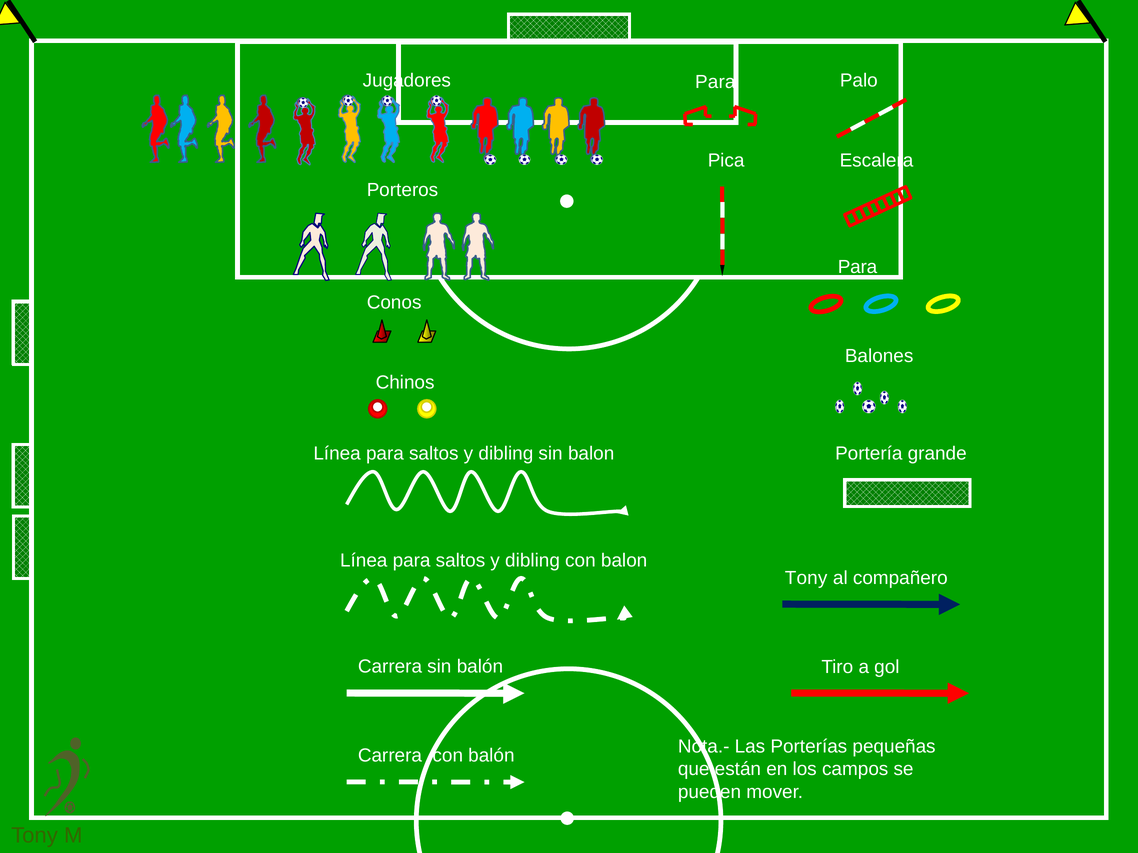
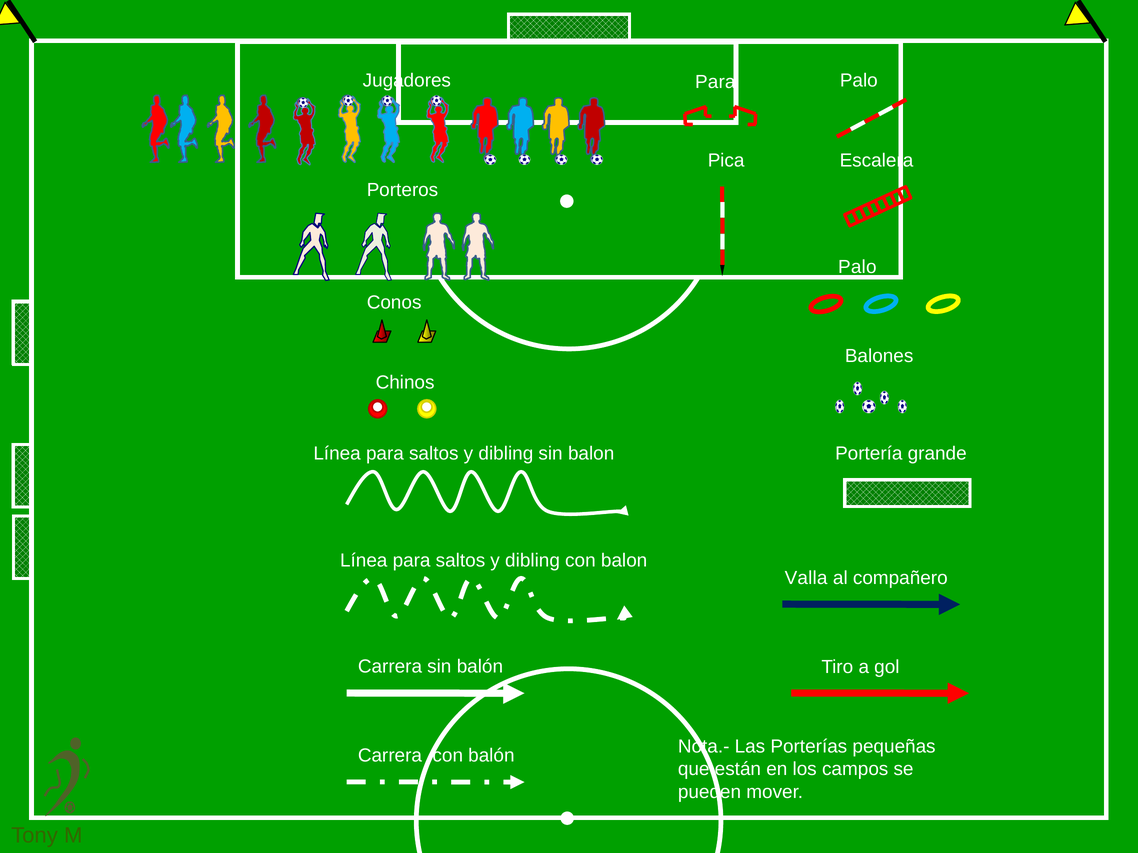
Para: Para -> Palo (857, 267)
Tony: Tony -> Valla (806, 578)
